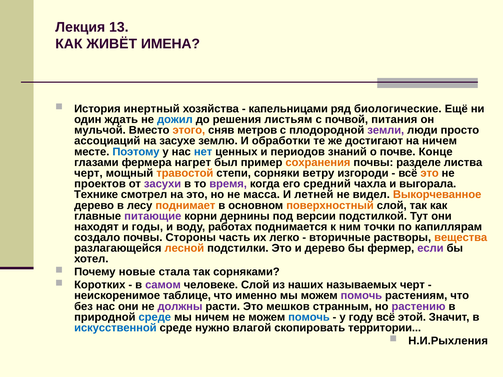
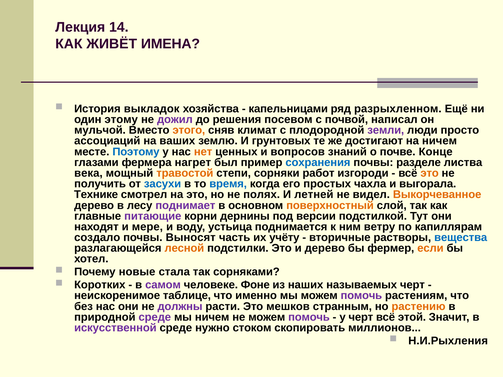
13: 13 -> 14 (119, 27)
инертный: инертный -> выкладок (152, 109)
биологические: биологические -> разрыхленном (398, 109)
ждать: ждать -> этому (121, 120)
дожил colour: blue -> purple (175, 120)
листьям: листьям -> посевом (288, 120)
питания: питания -> написал (394, 120)
метров: метров -> климат (257, 130)
засухе: засухе -> ваших (177, 141)
обработки: обработки -> грунтовых (281, 141)
нет colour: blue -> orange (203, 152)
периодов: периодов -> вопросов (298, 152)
сохранения colour: orange -> blue (318, 163)
черт: черт -> века (88, 173)
ветру: ветру -> работ (319, 173)
проектов: проектов -> получить (100, 184)
засухи colour: purple -> blue (163, 184)
время colour: purple -> blue (228, 184)
средний: средний -> простых (327, 184)
масса: масса -> полях (262, 195)
поднимает colour: orange -> purple (185, 205)
годы: годы -> мере (147, 227)
работах: работах -> устьица (230, 227)
точки: точки -> ветру (380, 227)
Стороны: Стороны -> Выносят (191, 238)
легко: легко -> учёту (284, 238)
вещества colour: orange -> blue (461, 238)
если colour: purple -> orange (430, 248)
человеке Слой: Слой -> Фоне (255, 285)
растению colour: purple -> orange (419, 307)
среде colour: blue -> purple (155, 317)
помочь colour: blue -> purple (309, 317)
у году: году -> черт (361, 317)
искусственной colour: blue -> purple (115, 328)
влагой: влагой -> стоком (252, 328)
территории: территории -> миллионов (385, 328)
